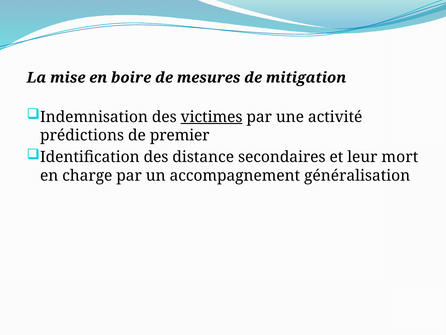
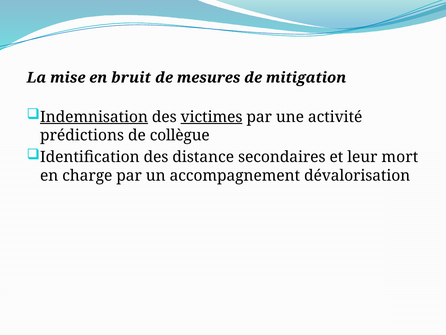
boire: boire -> bruit (131, 78)
Indemnisation underline: none -> present (94, 117)
premier: premier -> collègue (180, 135)
généralisation: généralisation -> dévalorisation (357, 175)
